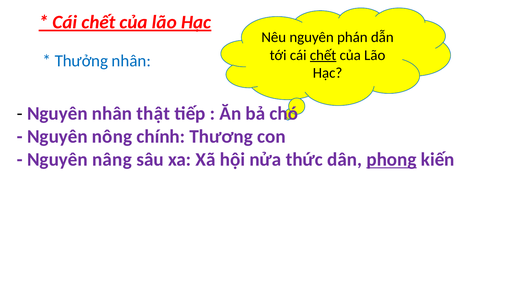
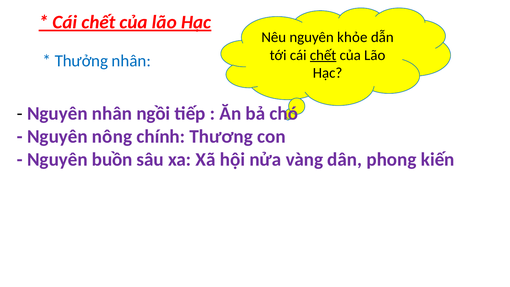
phán: phán -> khỏe (352, 37)
thật: thật -> ngồi (153, 114)
nâng: nâng -> buồn (112, 159)
thức: thức -> vàng (304, 159)
phong underline: present -> none (392, 159)
